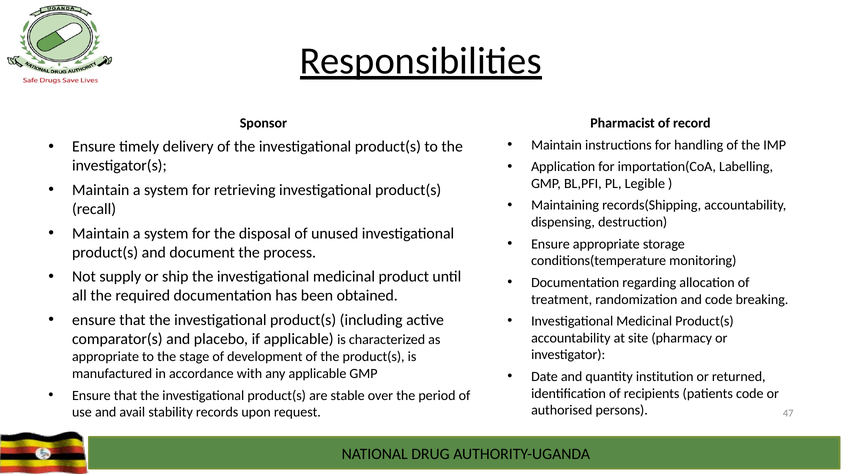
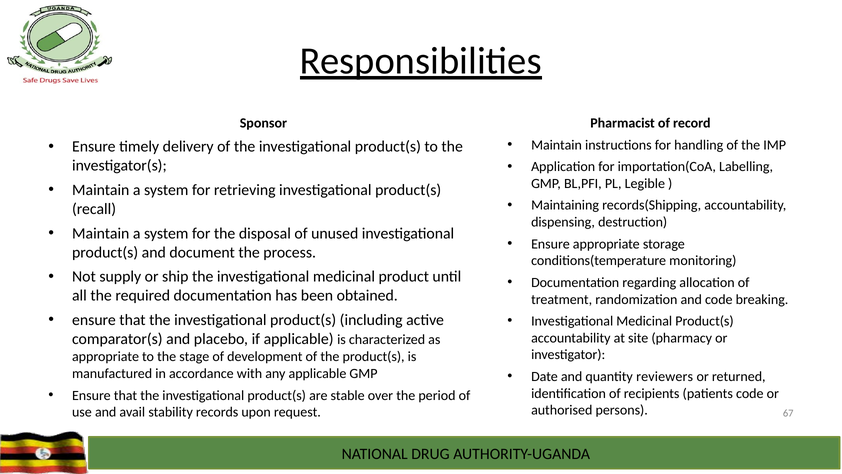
institution: institution -> reviewers (665, 376)
47: 47 -> 67 (788, 413)
